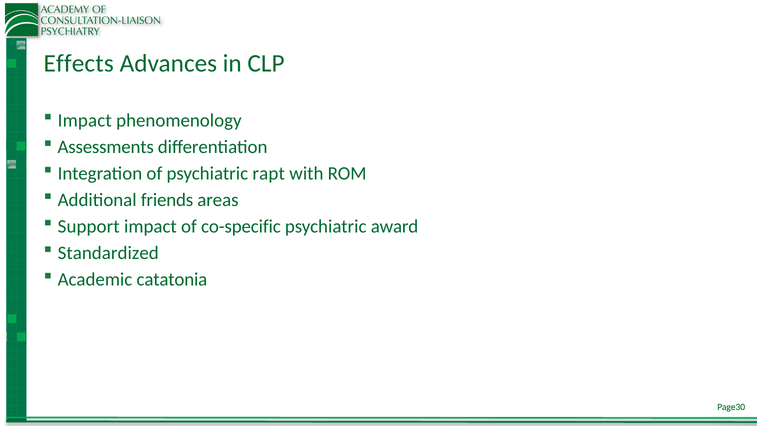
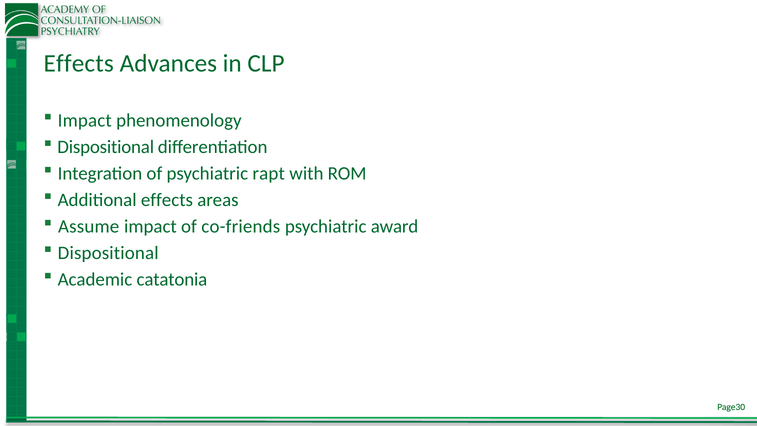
Assessments: Assessments -> Dispositional (106, 147)
Additional friends: friends -> effects (167, 200)
Support: Support -> Assume (89, 226)
co-specific: co-specific -> co-friends (241, 226)
Standardized: Standardized -> Dispositional (108, 253)
